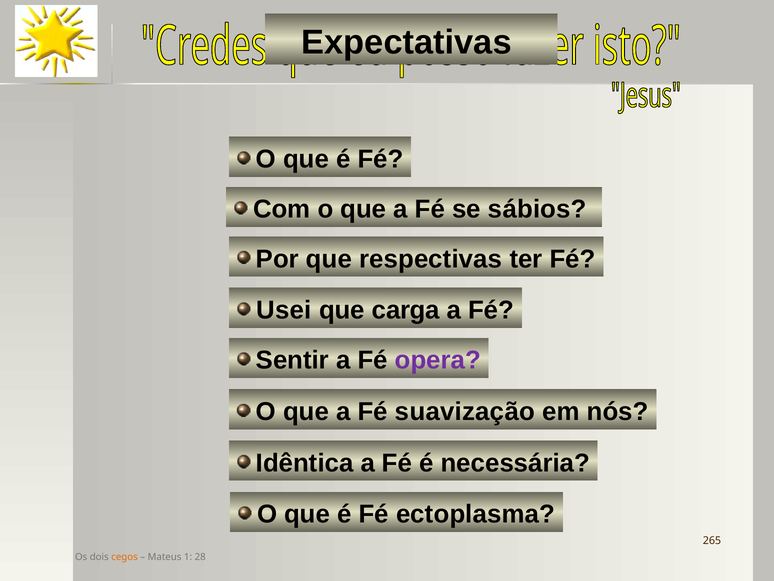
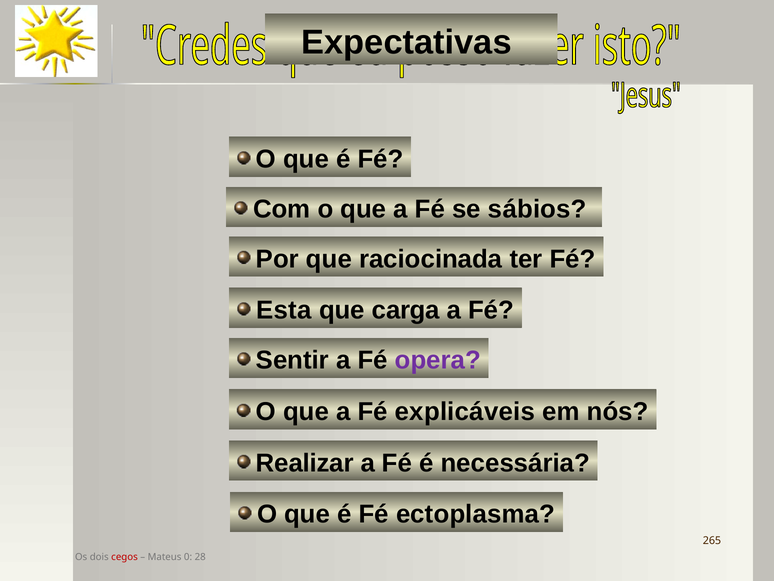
respectivas: respectivas -> raciocinada (431, 259)
Usei: Usei -> Esta (284, 310)
suavização: suavização -> explicáveis (465, 411)
Idêntica: Idêntica -> Realizar (305, 463)
cegos colour: orange -> red (125, 557)
1: 1 -> 0 (188, 557)
